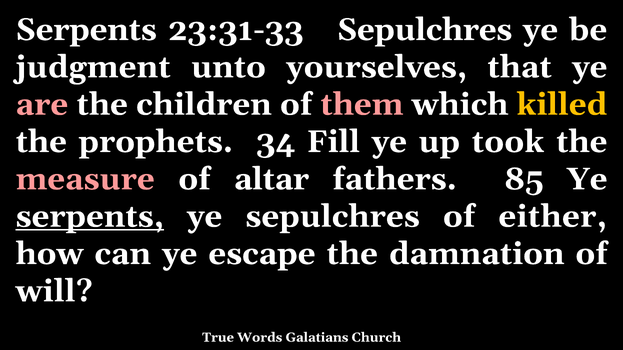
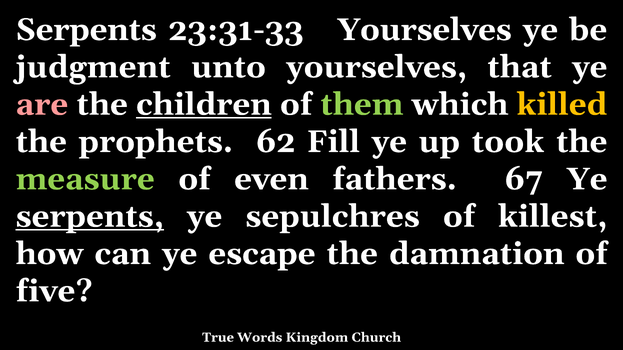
23:31-33 Sepulchres: Sepulchres -> Yourselves (425, 30)
children underline: none -> present (204, 105)
them colour: pink -> light green (362, 105)
34: 34 -> 62 (276, 142)
measure colour: pink -> light green (85, 179)
altar: altar -> even (271, 179)
85: 85 -> 67 (524, 179)
either: either -> killest (553, 217)
will: will -> five (54, 291)
Galatians: Galatians -> Kingdom (317, 338)
